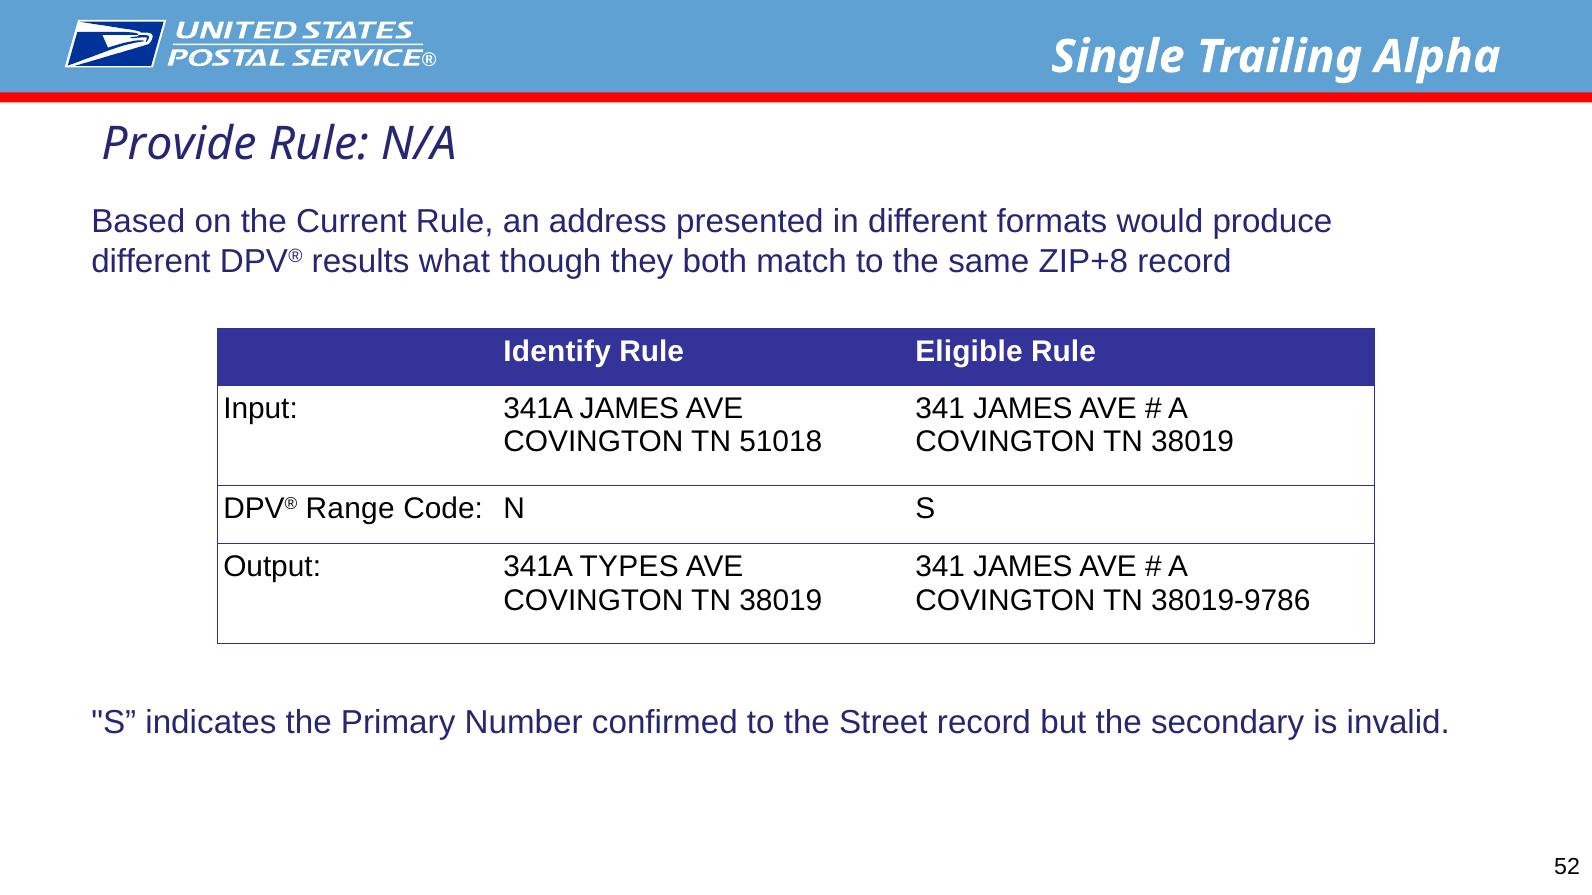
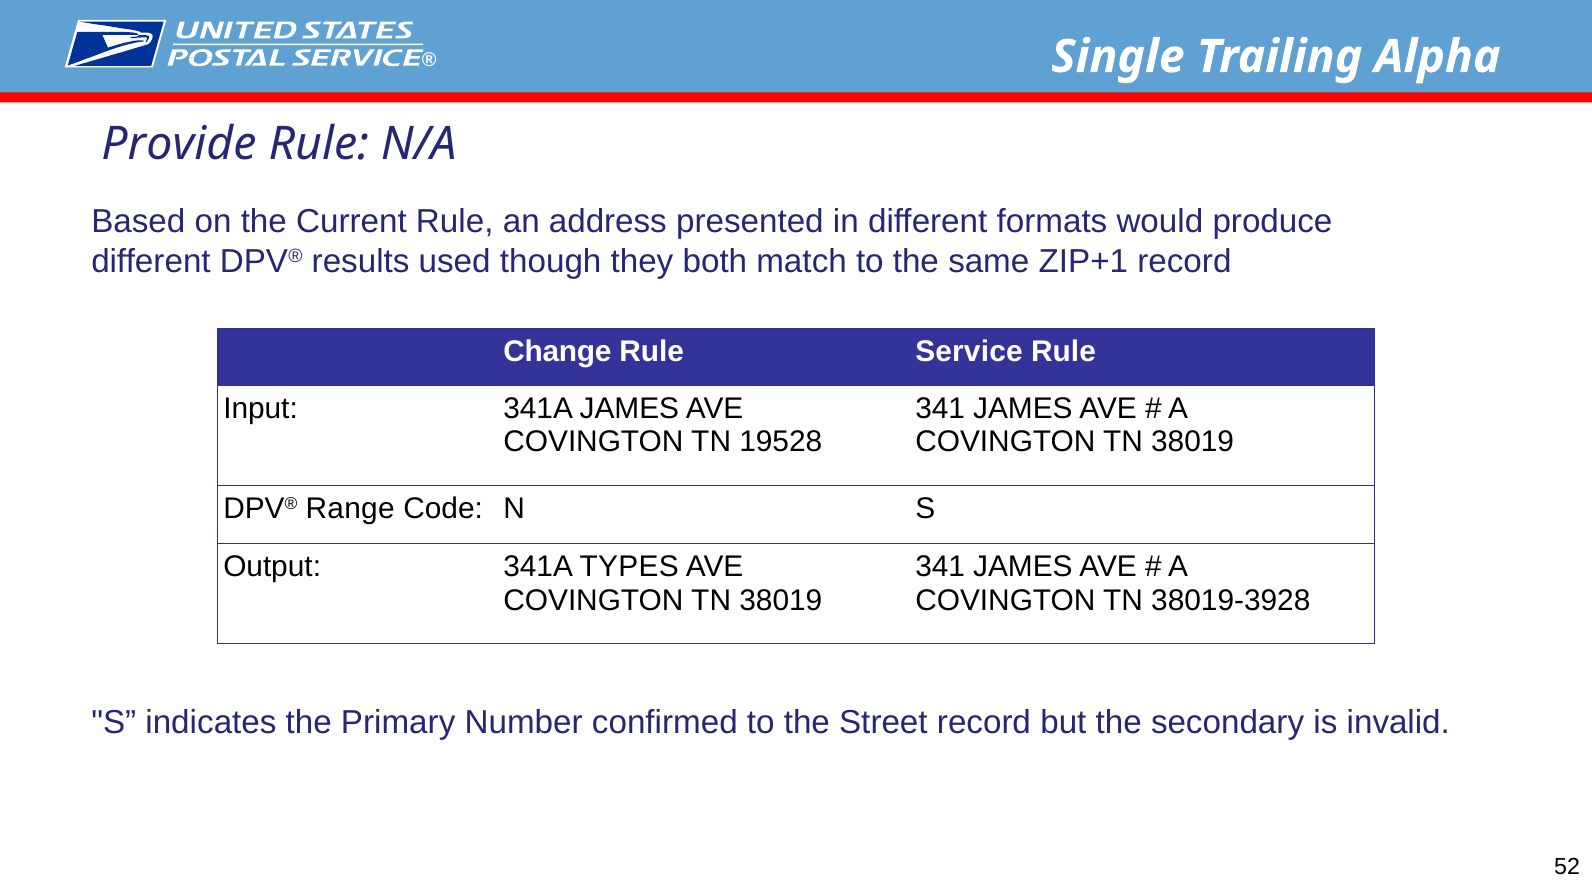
what: what -> used (455, 262)
ZIP+8: ZIP+8 -> ZIP+1 (1083, 262)
Identify: Identify -> Change (557, 352)
Eligible: Eligible -> Service (969, 352)
51018: 51018 -> 19528 (781, 442)
38019-9786: 38019-9786 -> 38019-3928 (1231, 601)
